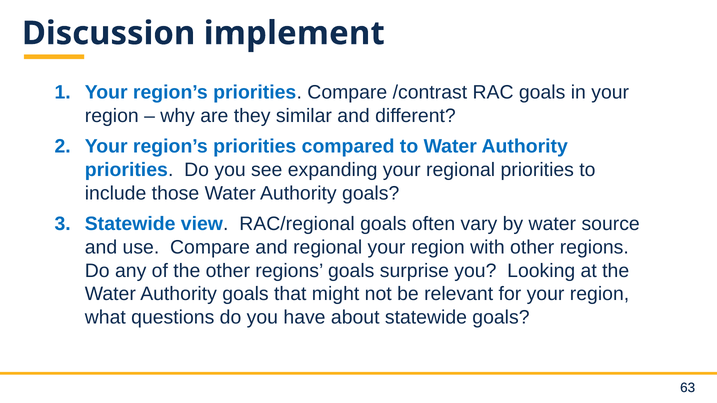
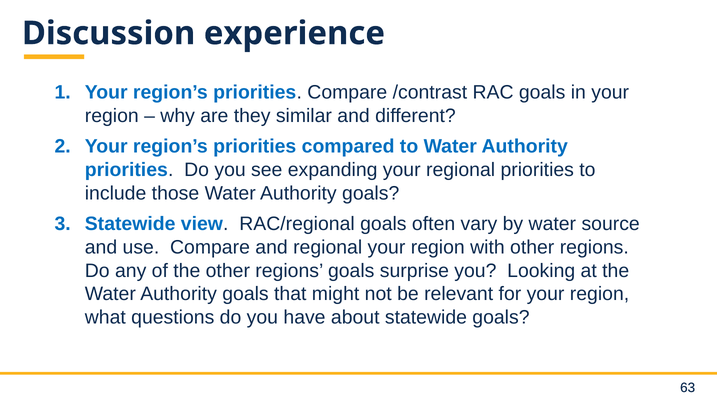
implement: implement -> experience (294, 33)
